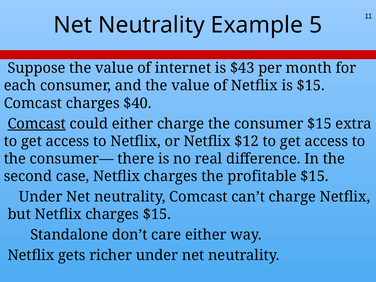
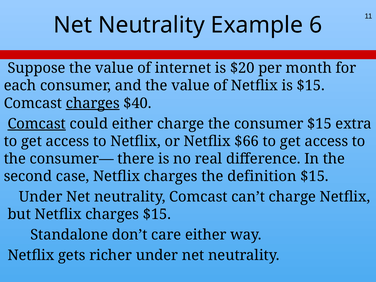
5: 5 -> 6 (316, 25)
$43: $43 -> $20 (242, 68)
charges underline: none -> present (93, 103)
$12: $12 -> $66 (247, 141)
profitable: profitable -> definition (262, 176)
